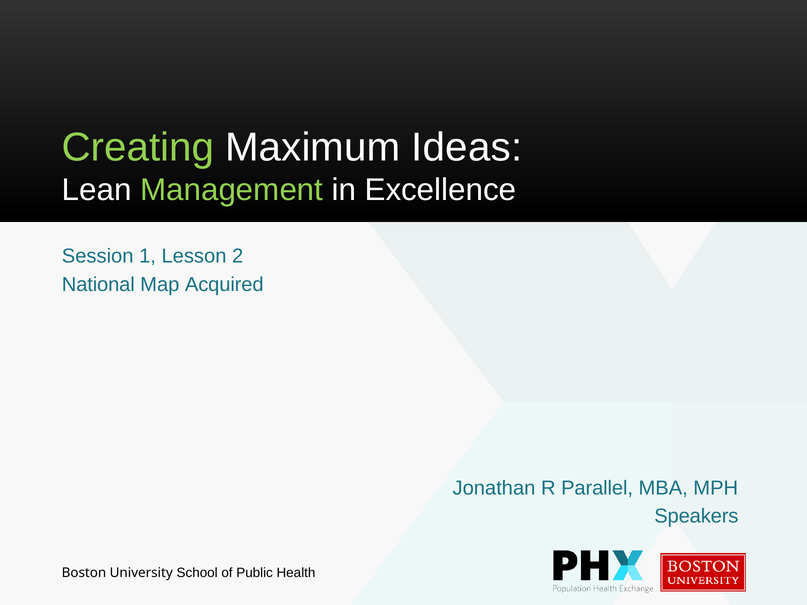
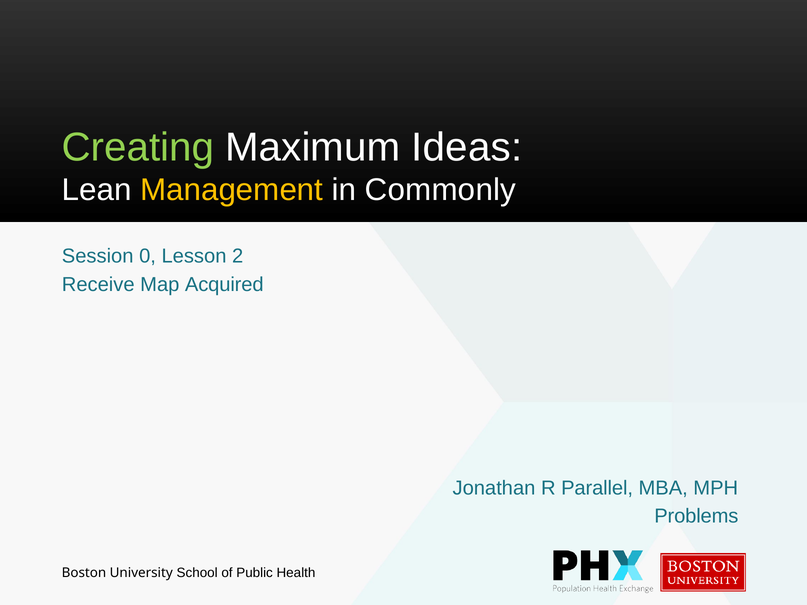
Management colour: light green -> yellow (232, 190)
Excellence: Excellence -> Commonly (440, 190)
1: 1 -> 0 (148, 256)
National: National -> Receive (98, 285)
Speakers: Speakers -> Problems (696, 517)
